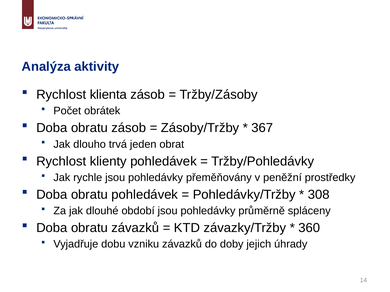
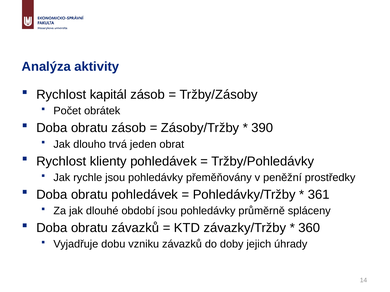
klienta: klienta -> kapitál (108, 95)
367: 367 -> 390 (262, 128)
308: 308 -> 361 (319, 195)
